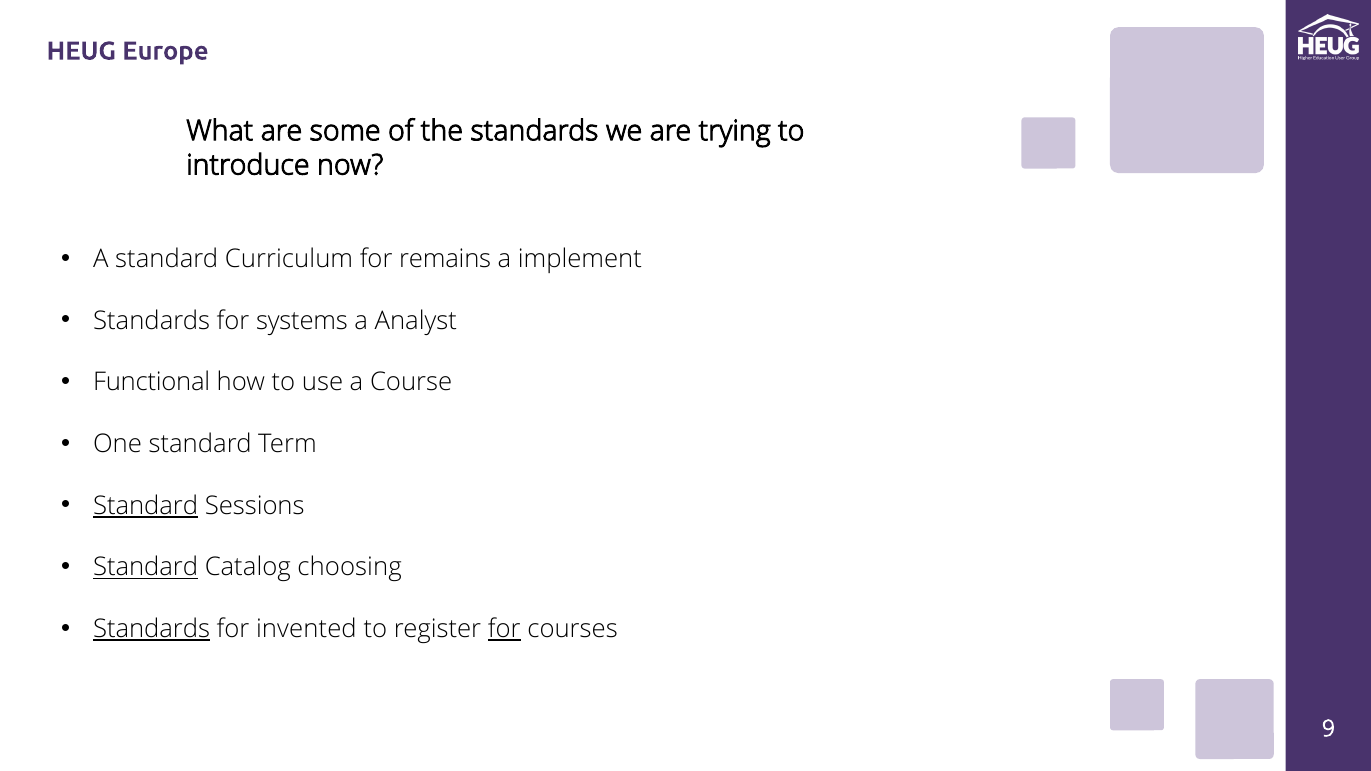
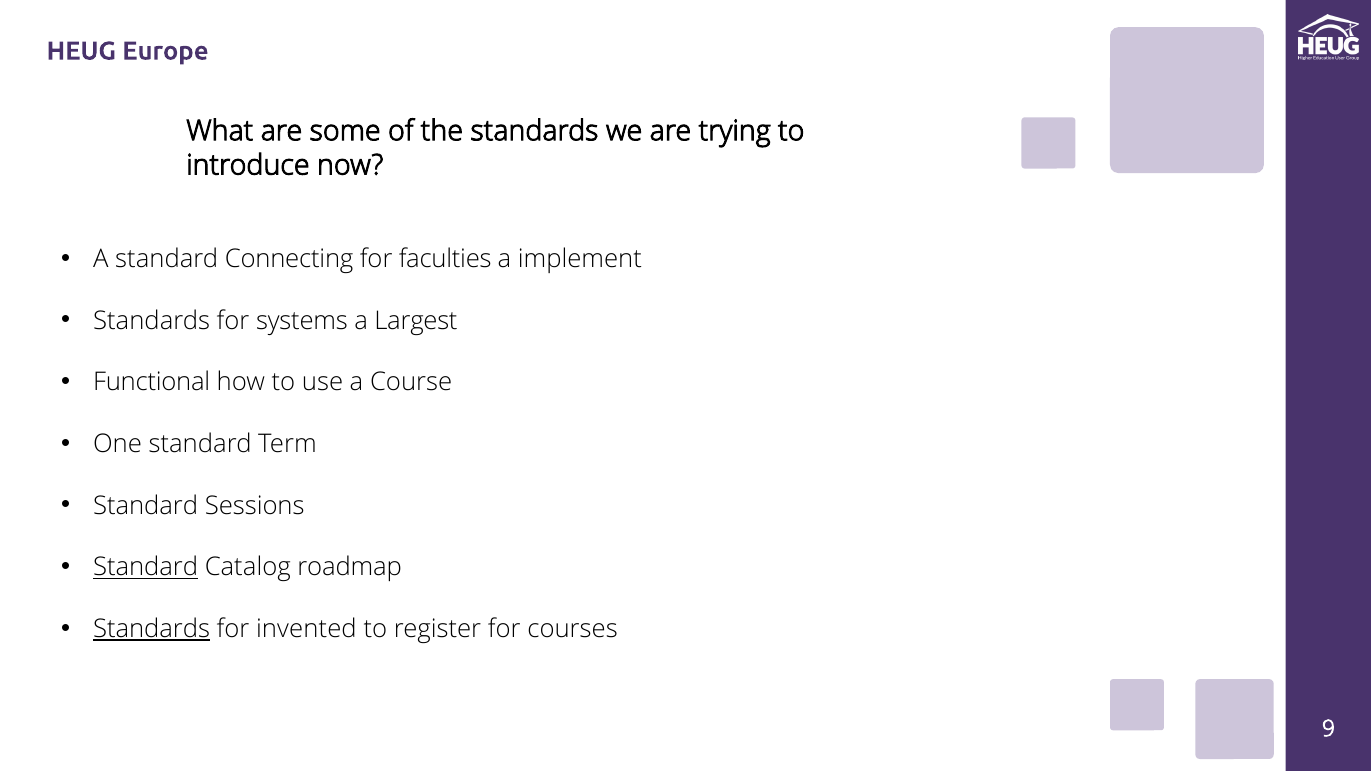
Curriculum: Curriculum -> Connecting (289, 259)
remains: remains -> faculties (445, 259)
Analyst: Analyst -> Largest (416, 321)
Standard underline: present -> none (146, 506)
choosing: choosing -> roadmap (350, 568)
for underline: present -> none (504, 629)
